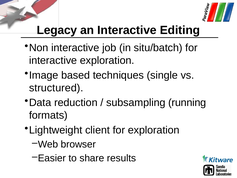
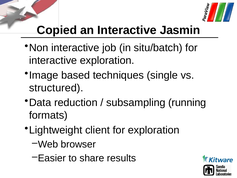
Legacy: Legacy -> Copied (57, 30)
Editing: Editing -> Jasmin (180, 30)
